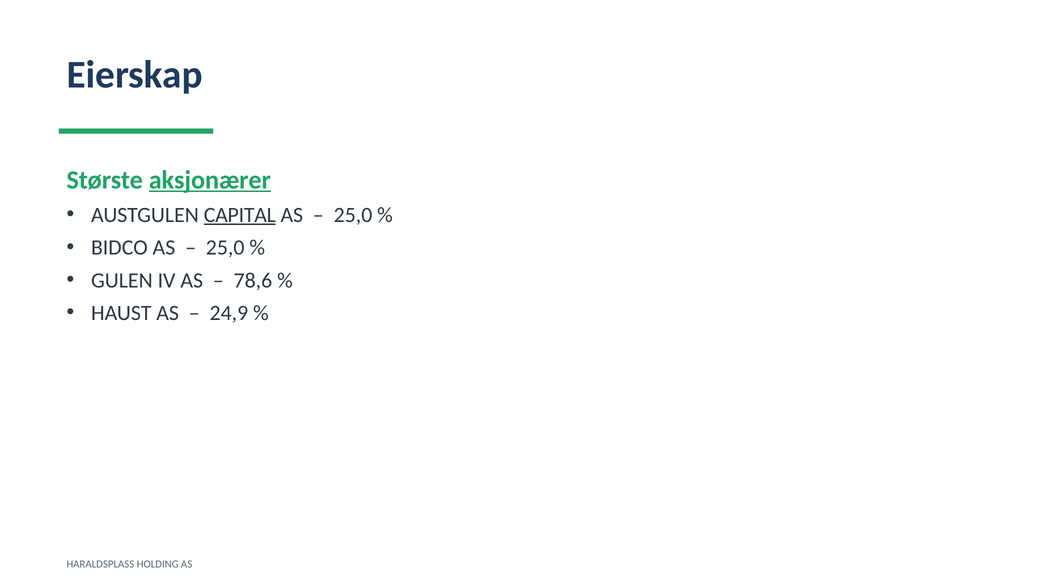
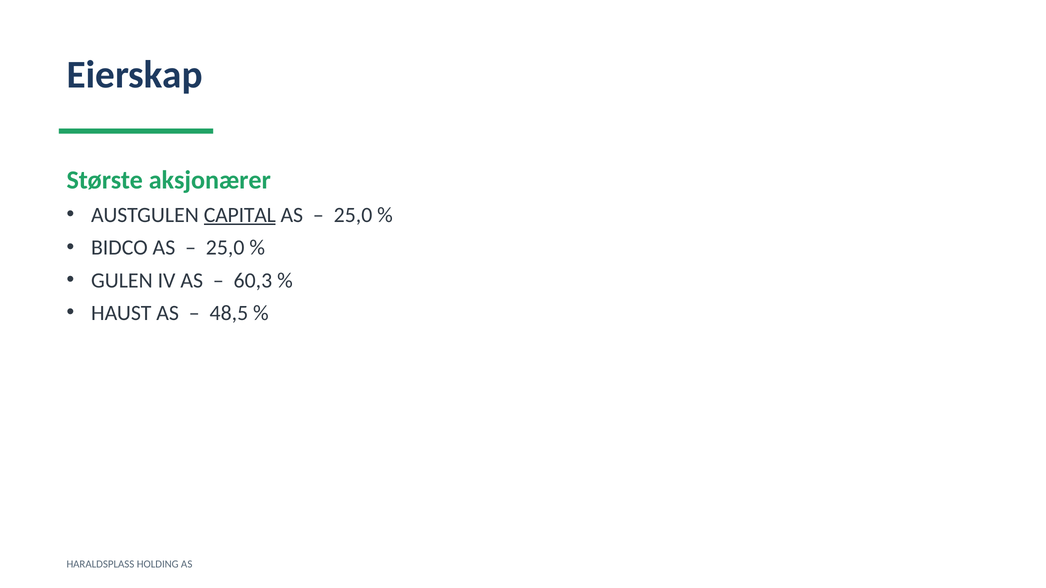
aksjonærer underline: present -> none (210, 180)
78,6: 78,6 -> 60,3 (253, 281)
24,9: 24,9 -> 48,5 (229, 313)
